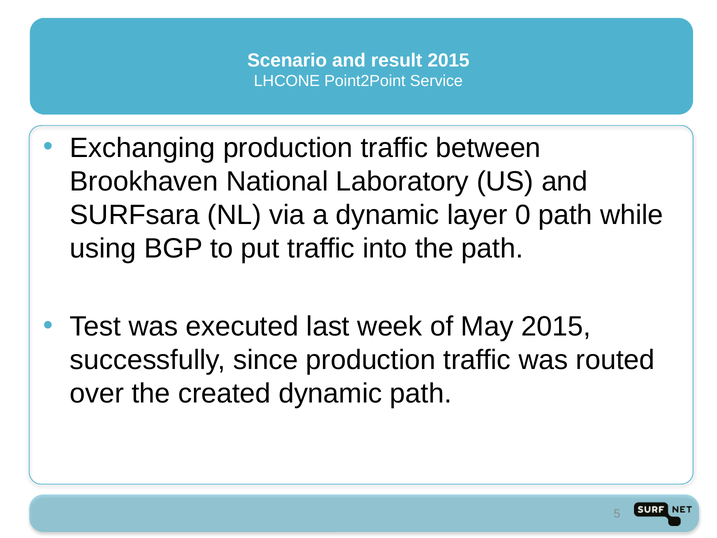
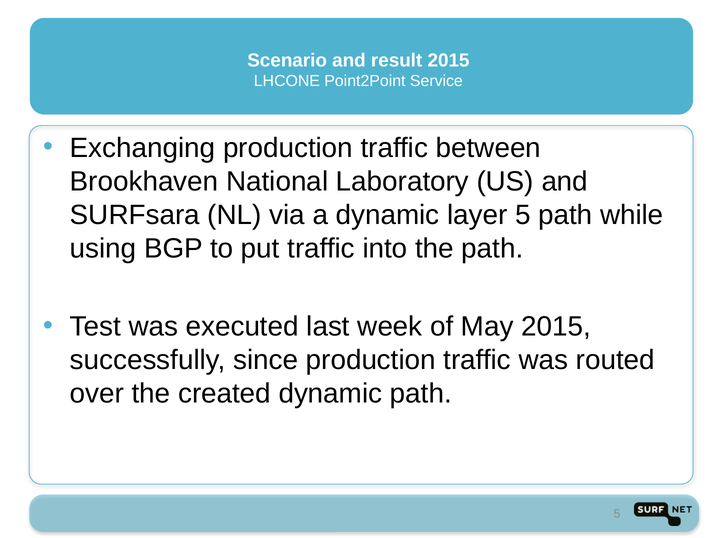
layer 0: 0 -> 5 (523, 215)
